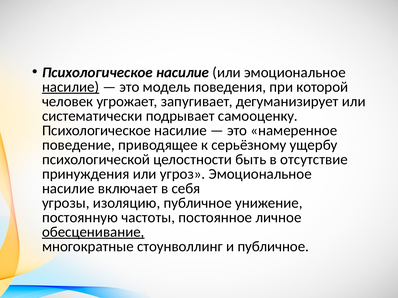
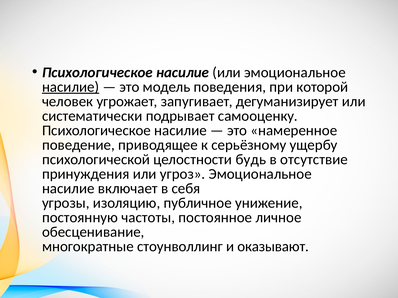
быть: быть -> будь (251, 160)
обесценивание underline: present -> none (93, 232)
и публичное: публичное -> оказывают (273, 247)
